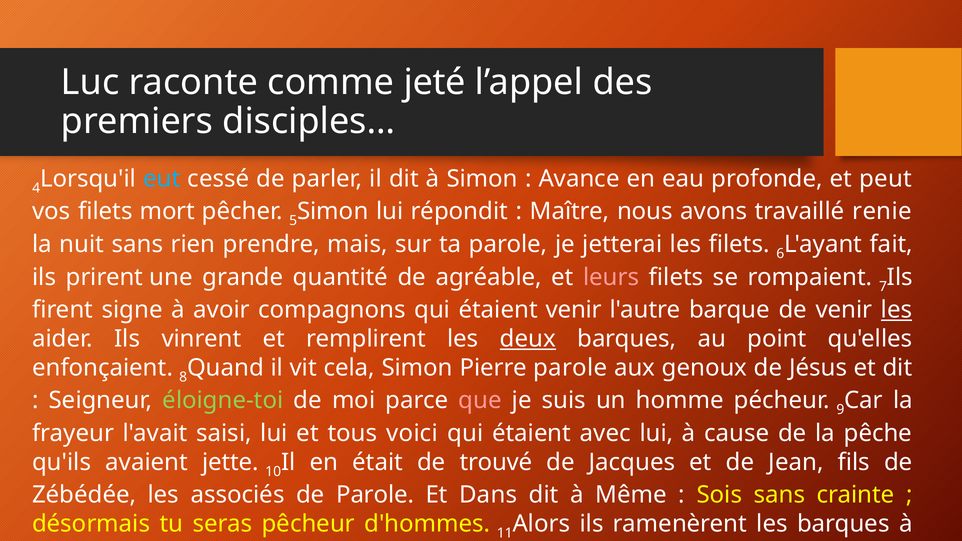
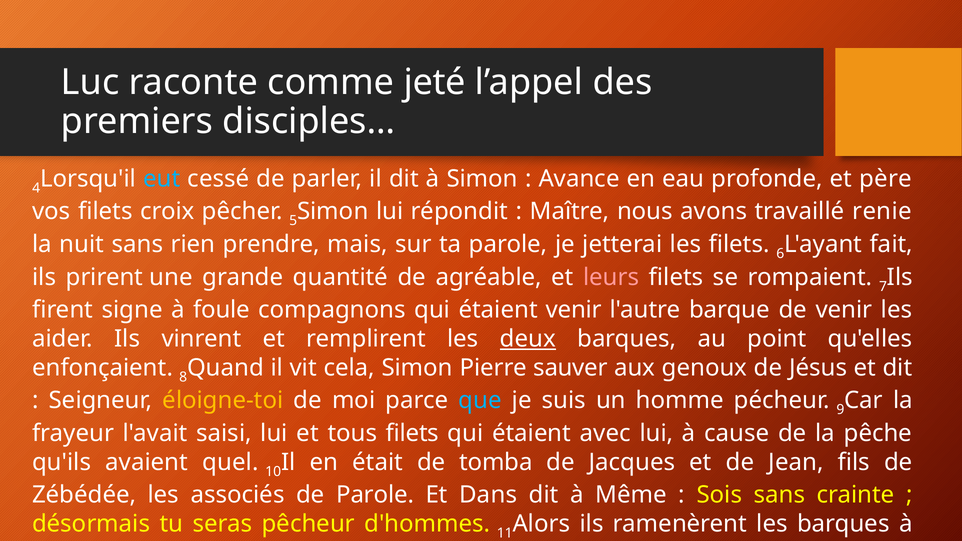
peut: peut -> père (886, 179)
mort: mort -> croix (167, 211)
avoir: avoir -> foule (222, 310)
les underline: present -> none (897, 310)
Pierre parole: parole -> sauver (571, 368)
éloigne-toi colour: light green -> yellow (223, 401)
que colour: pink -> light blue (480, 401)
tous voici: voici -> filets (412, 433)
jette: jette -> quel (230, 462)
trouvé: trouvé -> tomba (496, 462)
